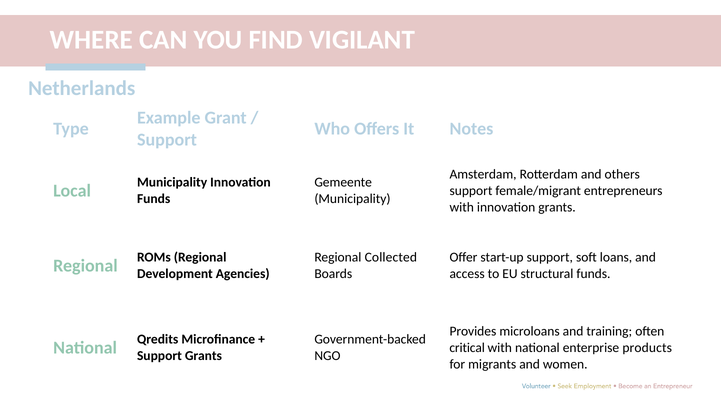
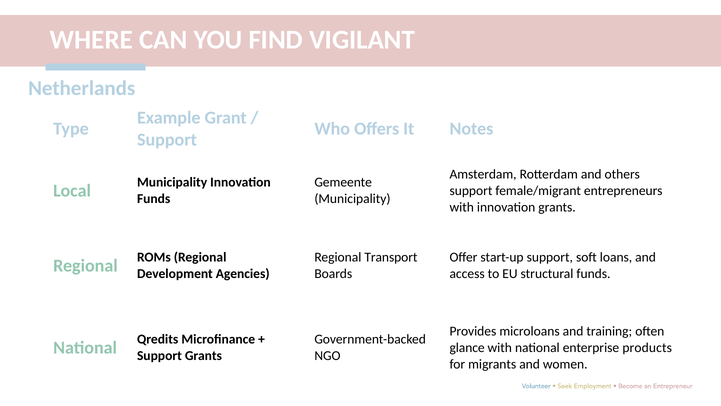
Collected: Collected -> Transport (391, 257)
critical: critical -> glance (467, 347)
